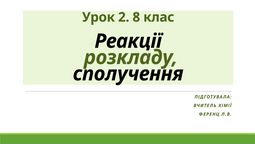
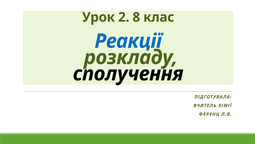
Реакції colour: black -> blue (128, 41)
